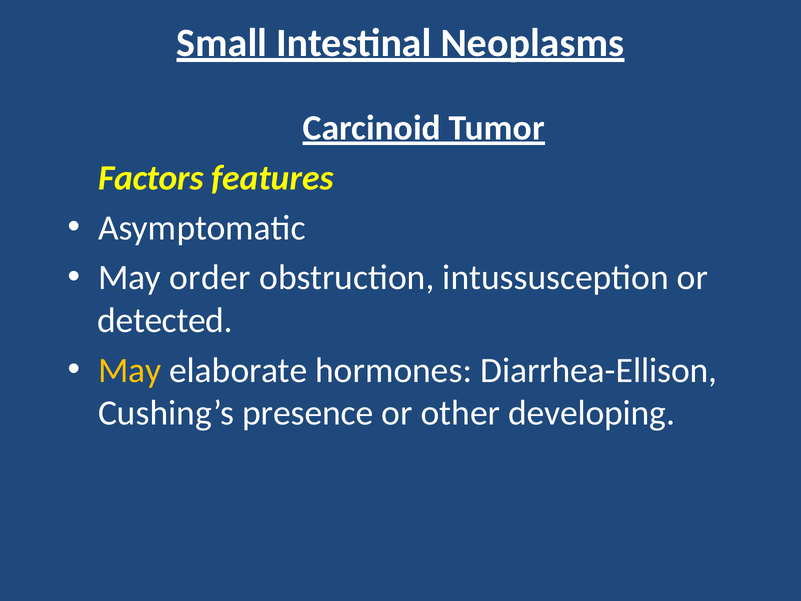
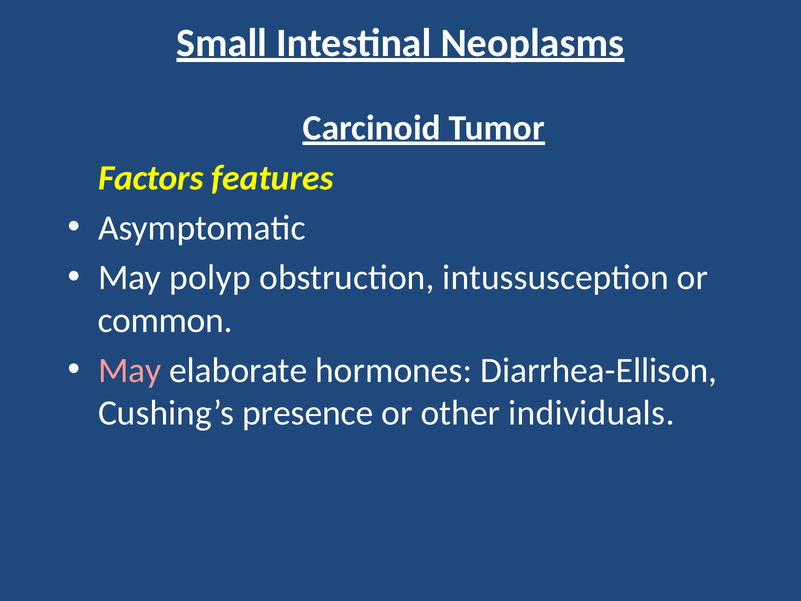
order: order -> polyp (210, 278)
detected: detected -> common (165, 320)
May colour: yellow -> pink (130, 370)
developing: developing -> individuals (591, 413)
